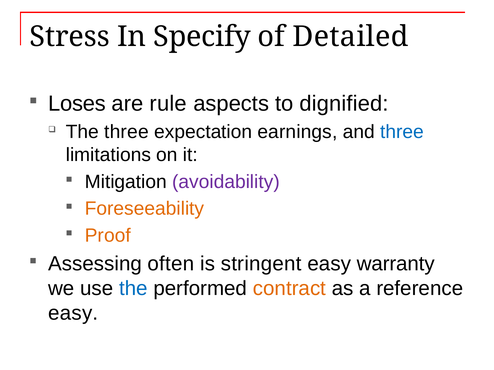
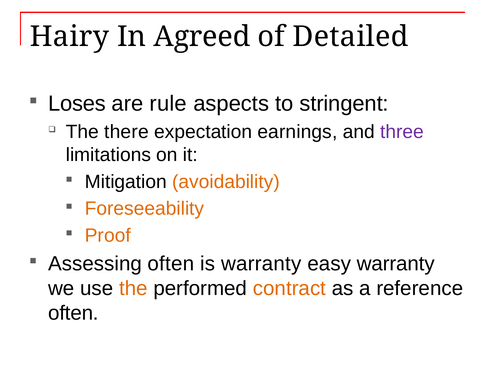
Stress: Stress -> Hairy (69, 37)
Specify: Specify -> Agreed (202, 37)
dignified: dignified -> stringent (344, 104)
The three: three -> there (126, 132)
three colour: blue -> purple (402, 132)
avoidability colour: purple -> orange (226, 182)
is stringent: stringent -> warranty (261, 264)
the colour: blue -> orange (133, 289)
easy: easy -> often (73, 313)
